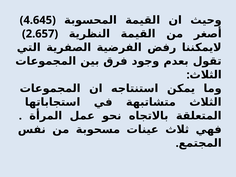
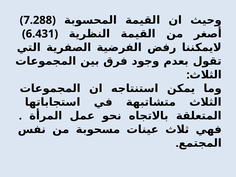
4.645: 4.645 -> 7.288 (38, 20)
2.657: 2.657 -> 6.431 (40, 34)
